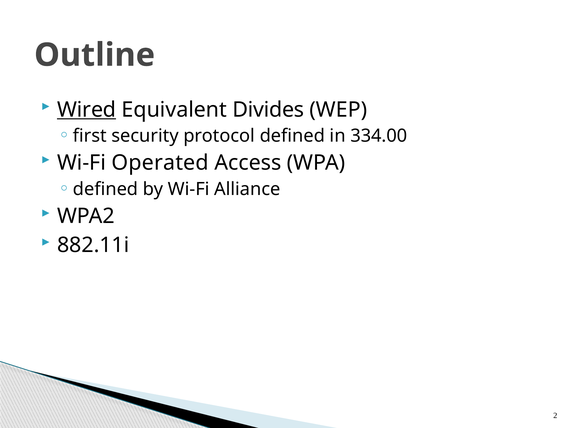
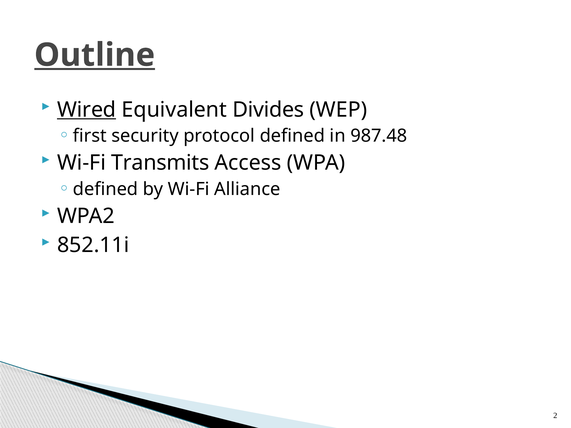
Outline underline: none -> present (95, 55)
334.00: 334.00 -> 987.48 (379, 136)
Operated: Operated -> Transmits (160, 163)
882.11i: 882.11i -> 852.11i (93, 245)
